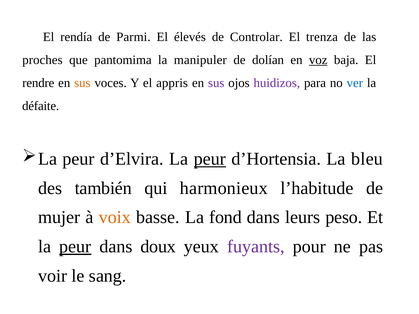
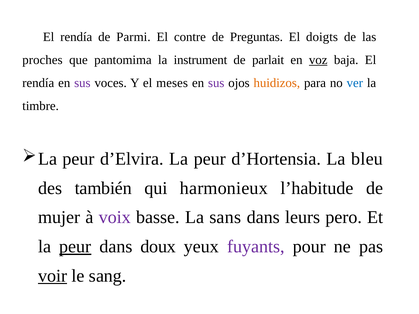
élevés: élevés -> contre (190, 37)
Controlar: Controlar -> Preguntas (256, 37)
trenza: trenza -> doigts (322, 37)
manipuler: manipuler -> instrument (200, 60)
dolían: dolían -> parlait (268, 60)
rendre: rendre -> rendía (38, 83)
sus colour: orange -> purple (82, 83)
appris: appris -> meses (172, 83)
huidizos colour: purple -> orange (277, 83)
défaite: défaite -> timbre (41, 106)
peur underline: present -> none (210, 159)
voix colour: orange -> purple (115, 218)
fond: fond -> sans (225, 218)
peso: peso -> pero (344, 218)
voir underline: none -> present (53, 276)
